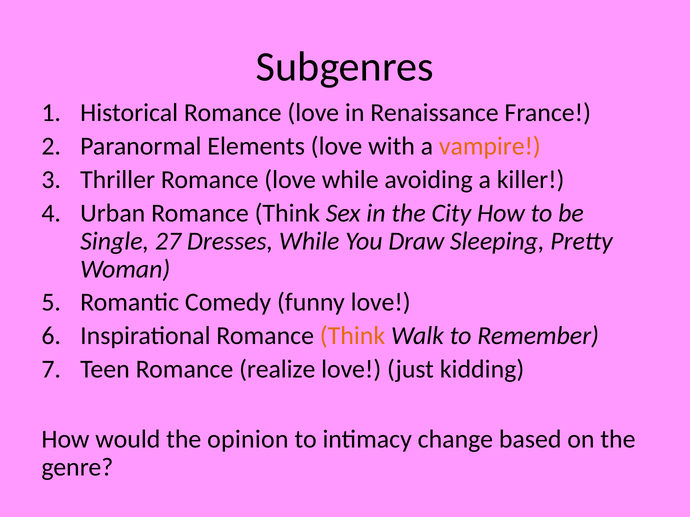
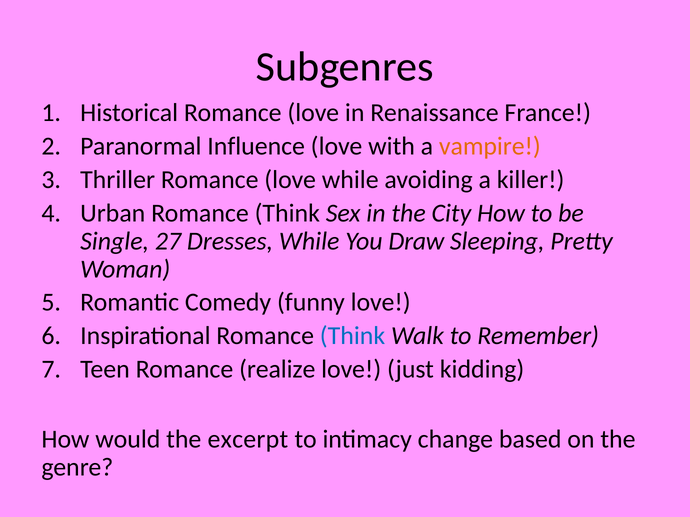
Elements: Elements -> Influence (256, 146)
Think colour: orange -> blue (353, 336)
opinion: opinion -> excerpt (248, 440)
